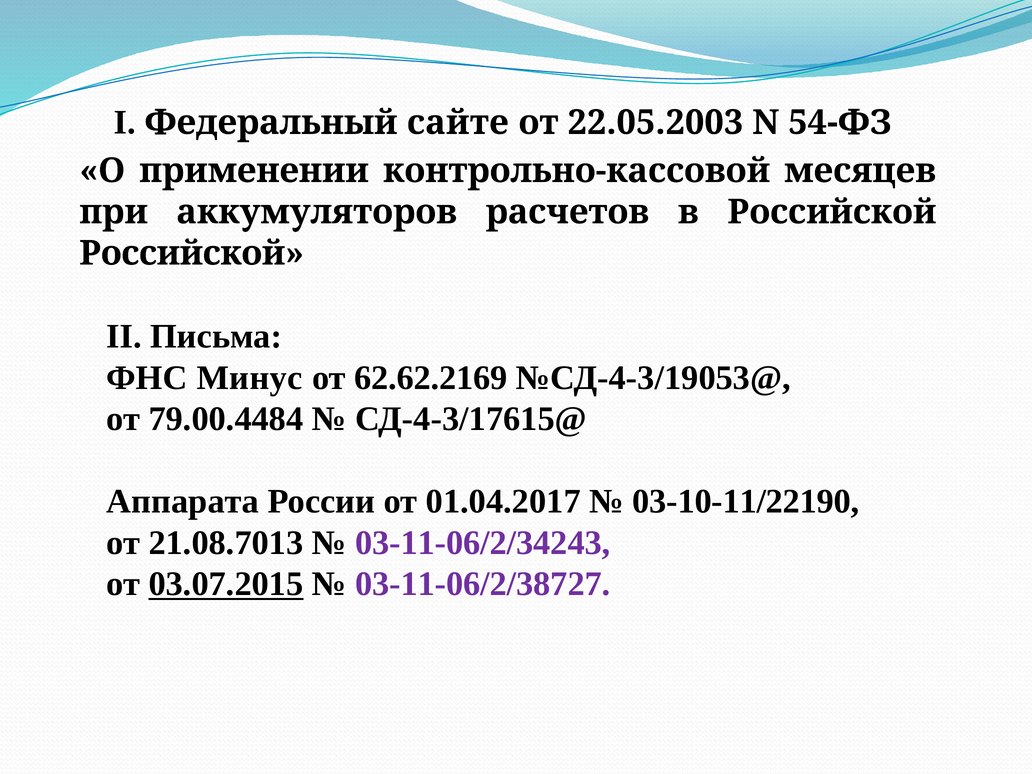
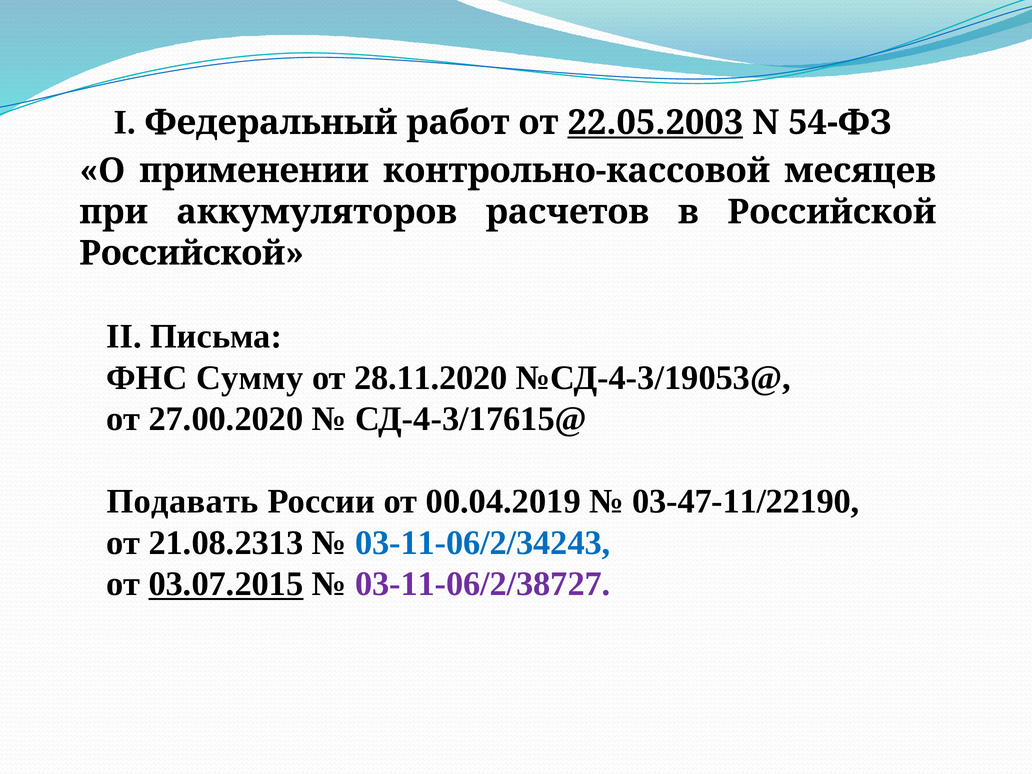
сайте: сайте -> работ (458, 123)
22.05.2003 underline: none -> present (655, 123)
Минус: Минус -> Сумму (250, 378)
62.62.2169: 62.62.2169 -> 28.11.2020 (431, 378)
79.00.4484: 79.00.4484 -> 27.00.2020 (226, 419)
Аппарата: Аппарата -> Подавать (183, 502)
01.04.2017: 01.04.2017 -> 00.04.2019 (503, 502)
03-10-11/22190: 03-10-11/22190 -> 03-47-11/22190 (746, 502)
21.08.7013: 21.08.7013 -> 21.08.2313 (226, 543)
03-11-06/2/34243 colour: purple -> blue (483, 543)
